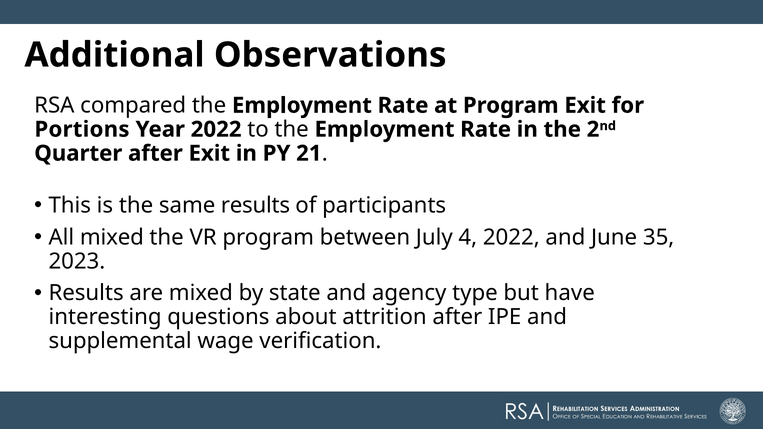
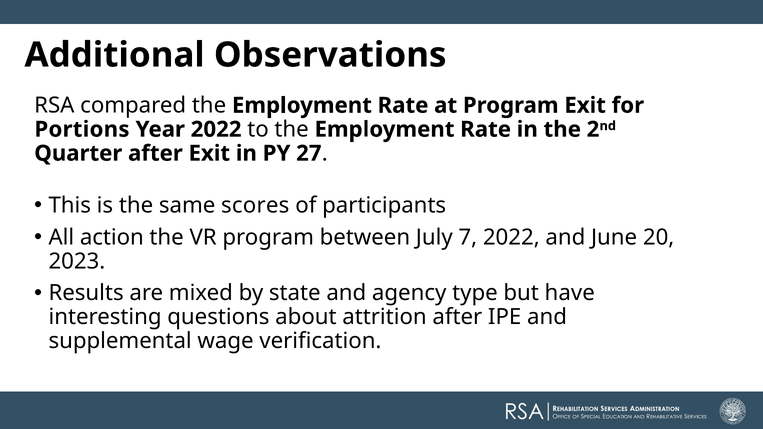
21: 21 -> 27 (309, 153)
same results: results -> scores (255, 205)
All mixed: mixed -> action (112, 237)
4: 4 -> 7 (468, 237)
35: 35 -> 20 (659, 237)
